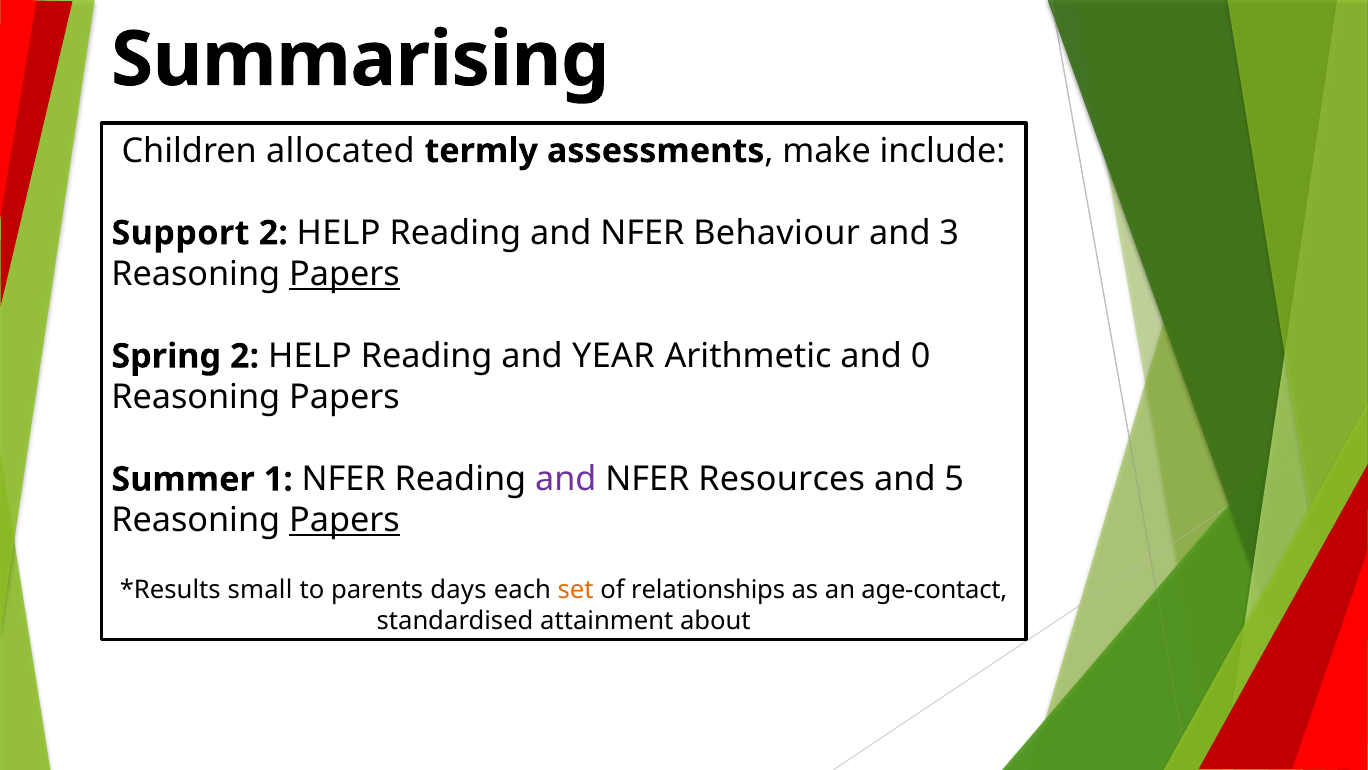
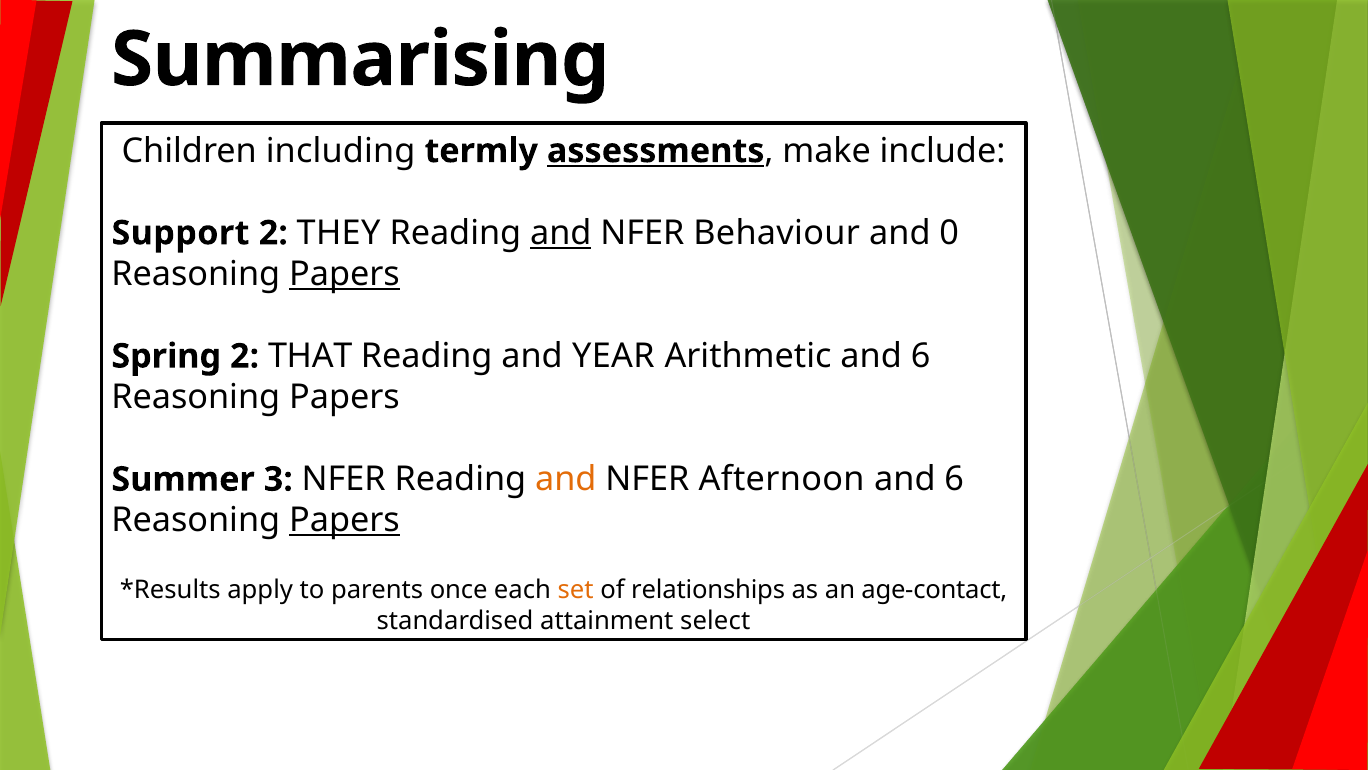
allocated: allocated -> including (341, 151)
assessments underline: none -> present (656, 151)
HELP: HELP -> THEY (339, 233)
and underline: none -> present (561, 233)
3: 3 -> 0 (949, 233)
Spring 2 HELP: HELP -> THAT (310, 356)
Arithmetic and 0: 0 -> 6 (921, 356)
1: 1 -> 3 (278, 479)
and colour: purple -> orange (566, 479)
Resources: Resources -> Afternoon (782, 479)
5: 5 -> 6 (954, 479)
small: small -> apply (260, 590)
days: days -> once (459, 590)
about: about -> select (715, 620)
